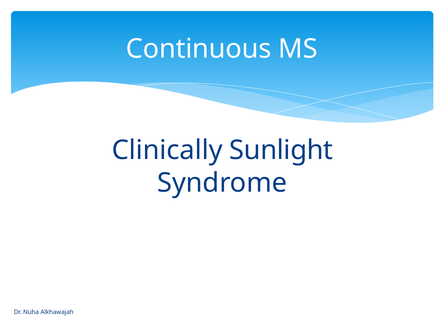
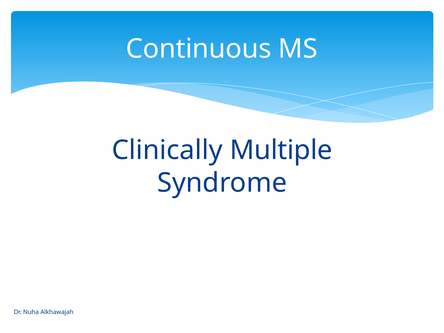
Sunlight: Sunlight -> Multiple (281, 150)
